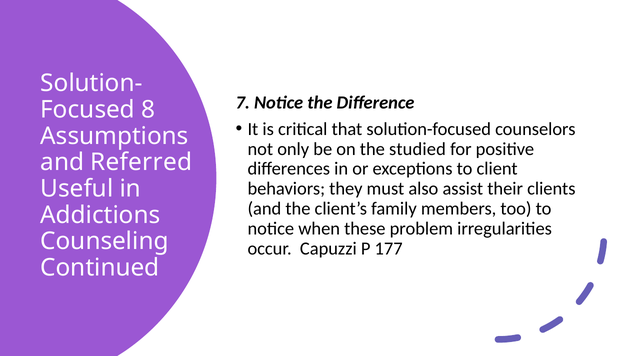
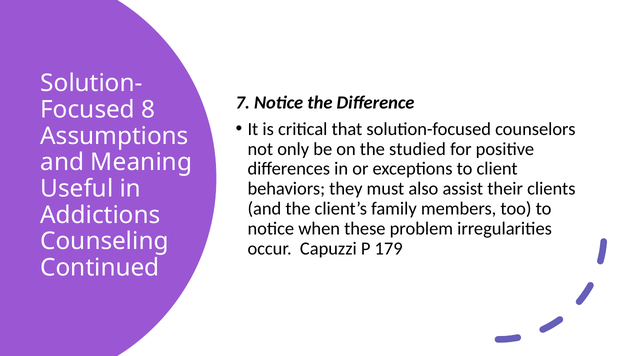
Referred: Referred -> Meaning (141, 162)
177: 177 -> 179 (389, 249)
